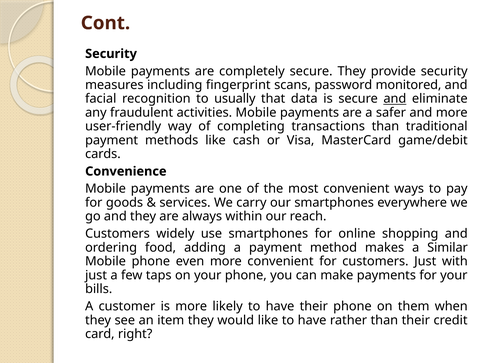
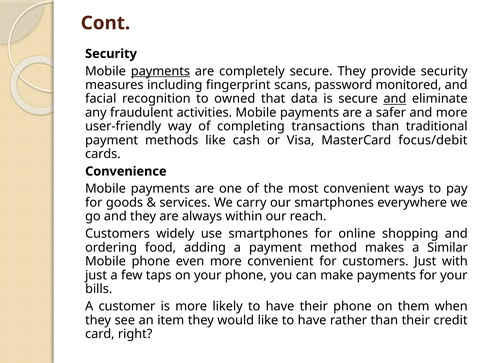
payments underline: none -> present (160, 71)
usually: usually -> owned (235, 99)
game/debit: game/debit -> focus/debit (433, 140)
